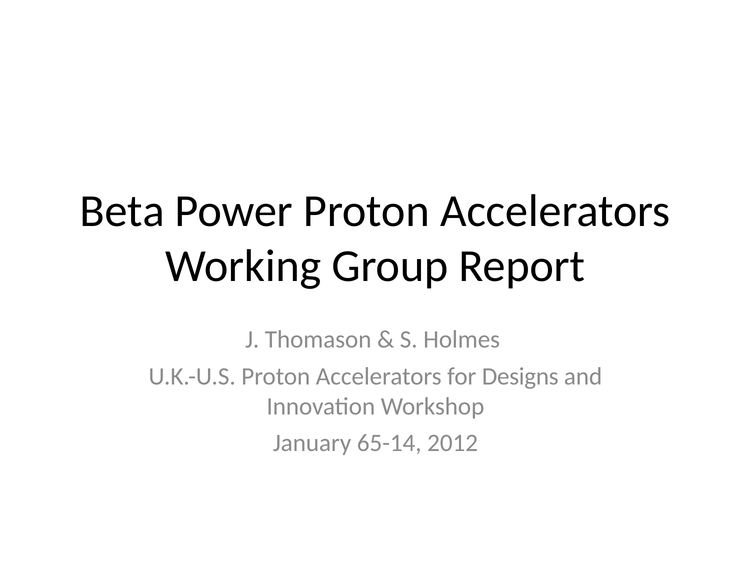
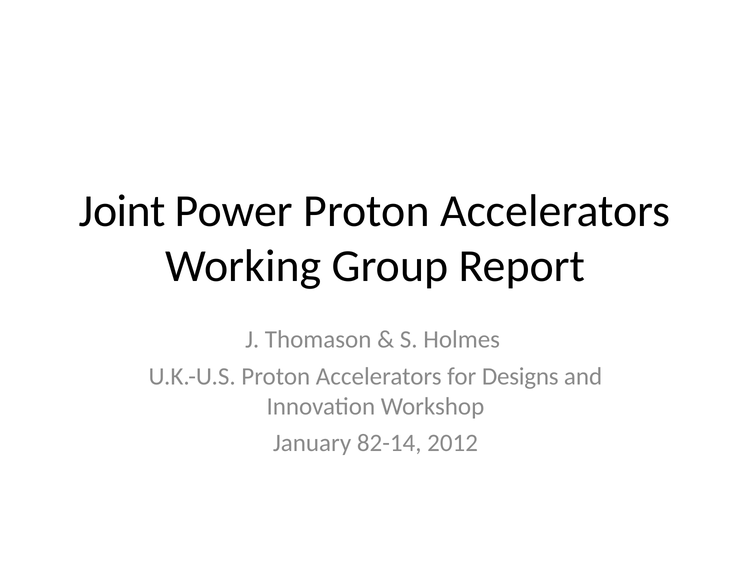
Beta: Beta -> Joint (122, 211)
65-14: 65-14 -> 82-14 (389, 443)
